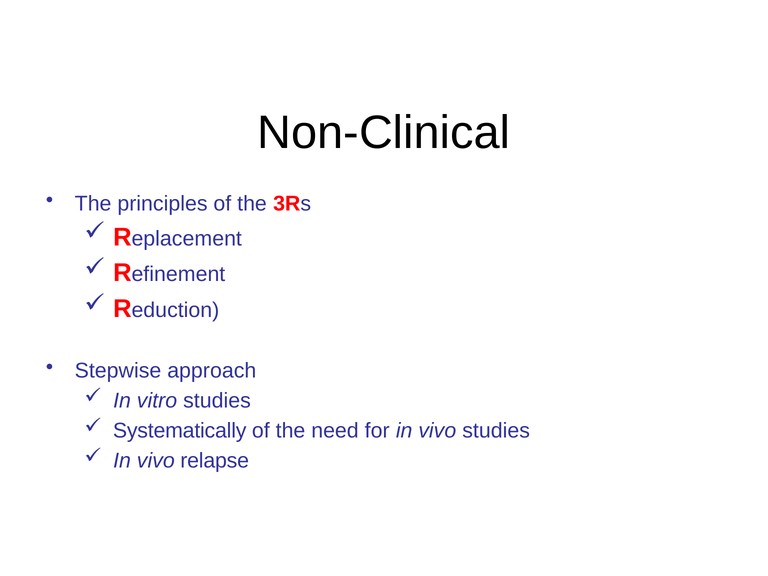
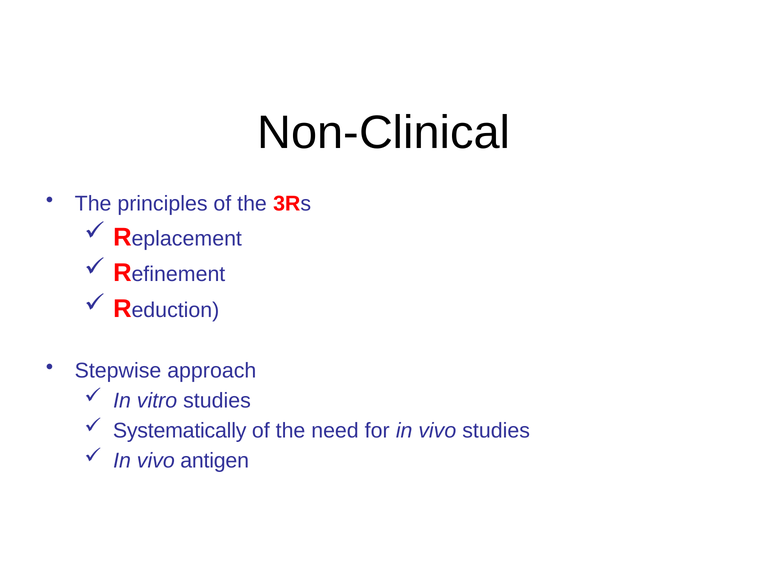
relapse: relapse -> antigen (215, 460)
